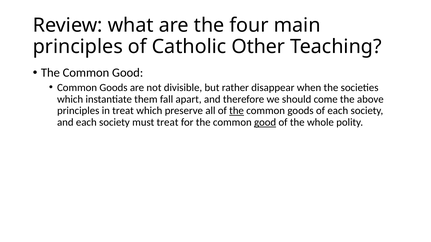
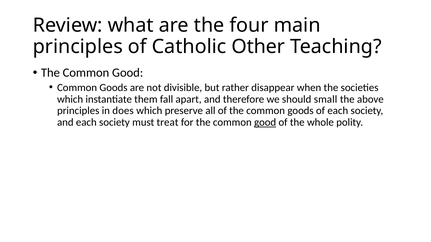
come: come -> small (326, 99)
in treat: treat -> does (123, 111)
the underline: present -> none (237, 111)
